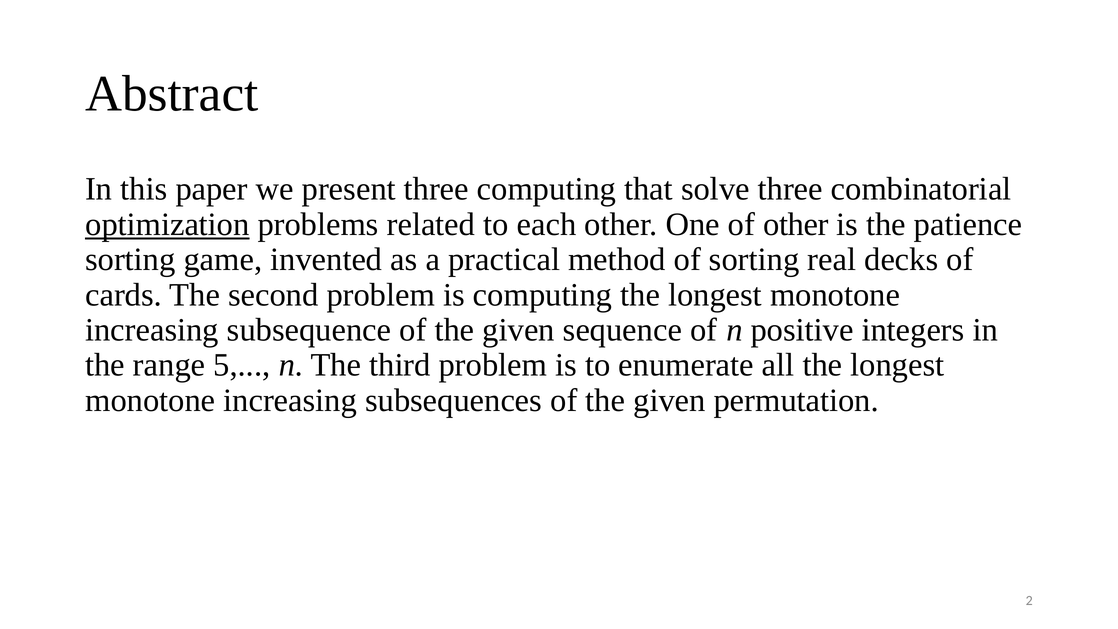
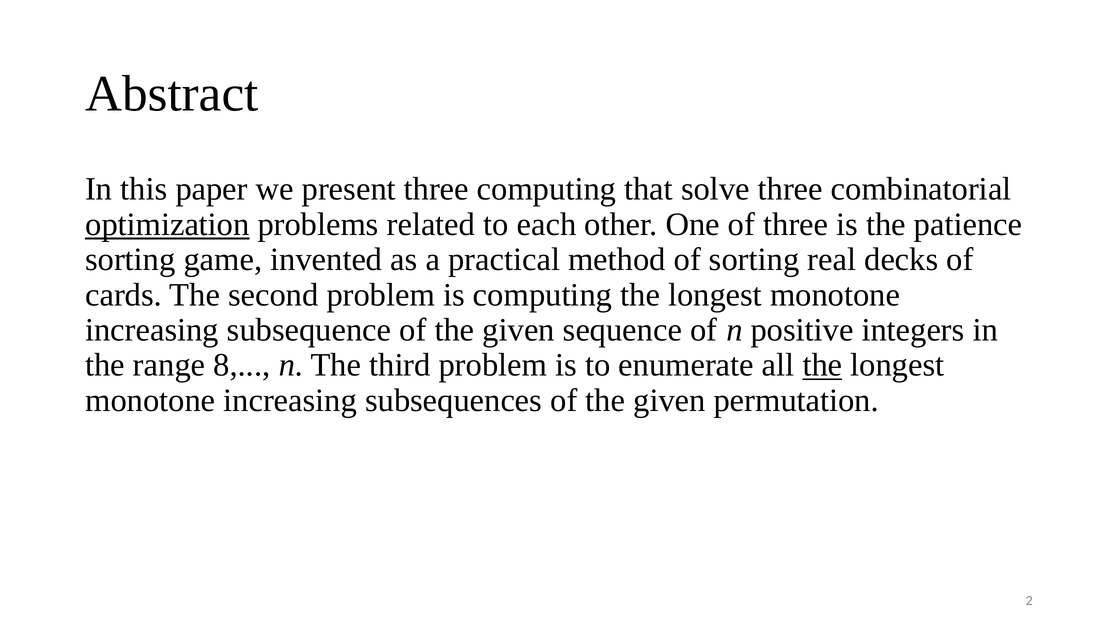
of other: other -> three (796, 224)
5: 5 -> 8 (242, 365)
the underline: none -> present (822, 365)
